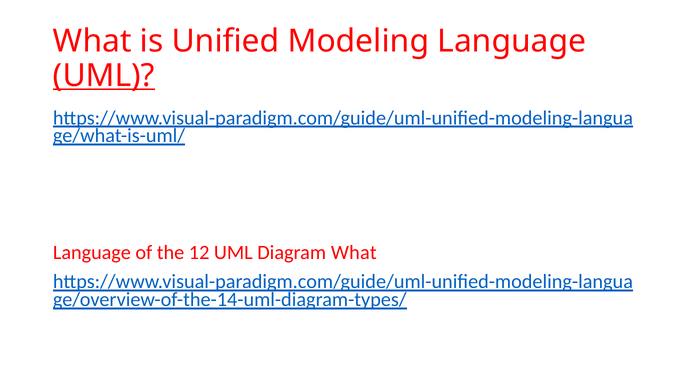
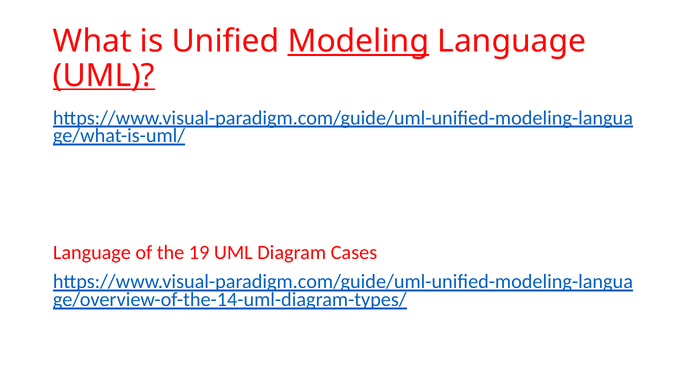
Modeling underline: none -> present (358, 41)
12: 12 -> 19 (199, 252)
Diagram What: What -> Cases (354, 252)
